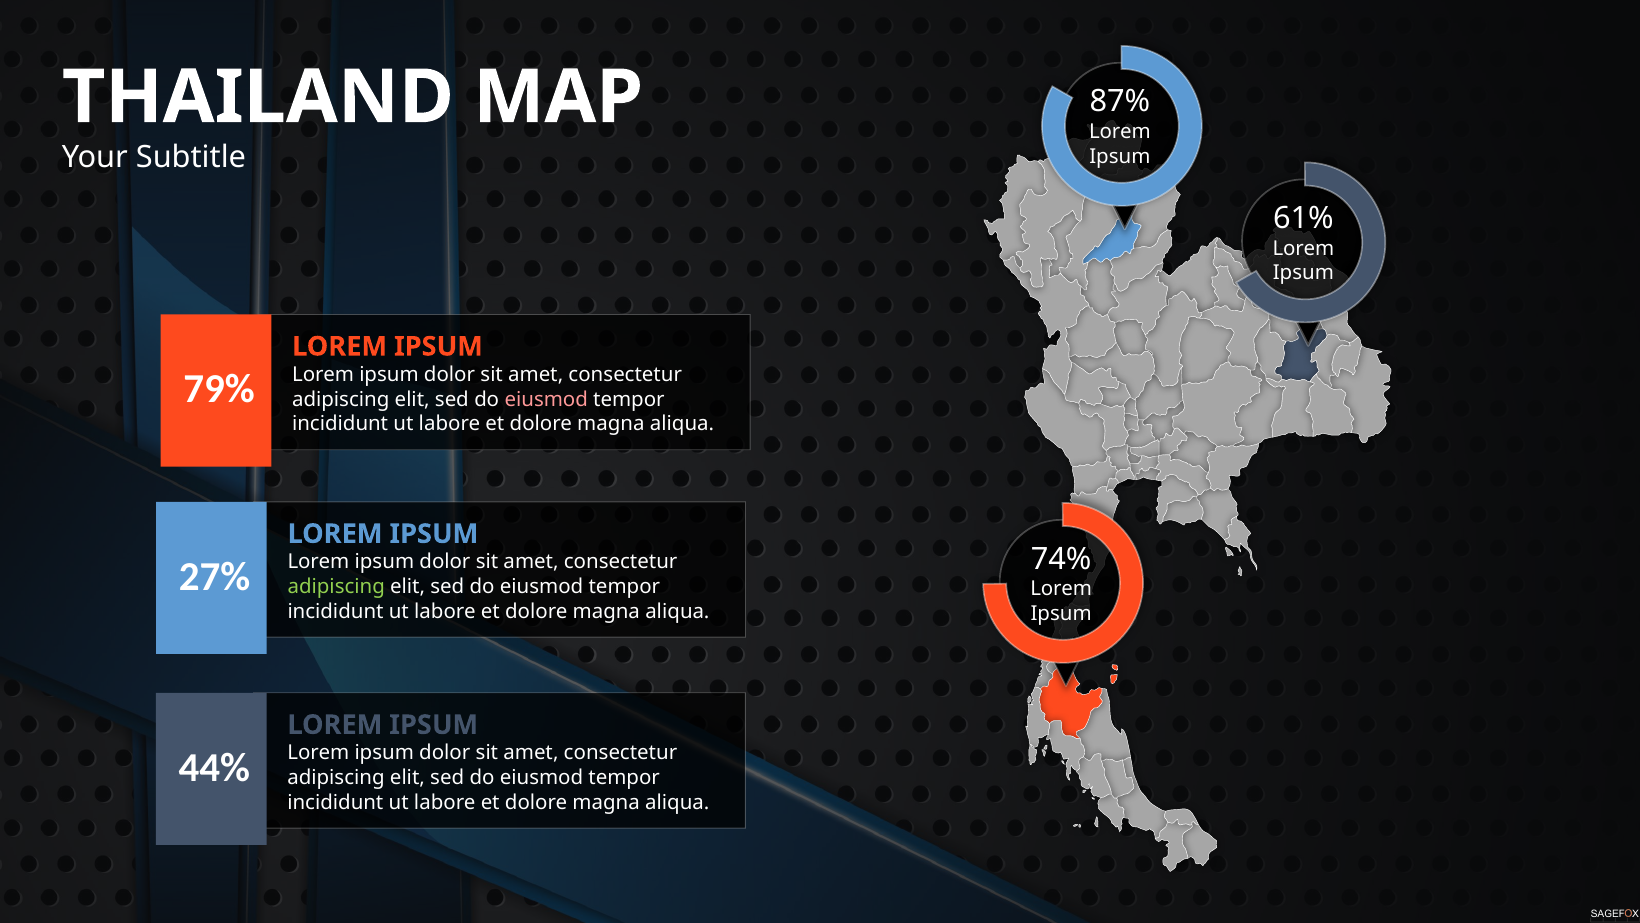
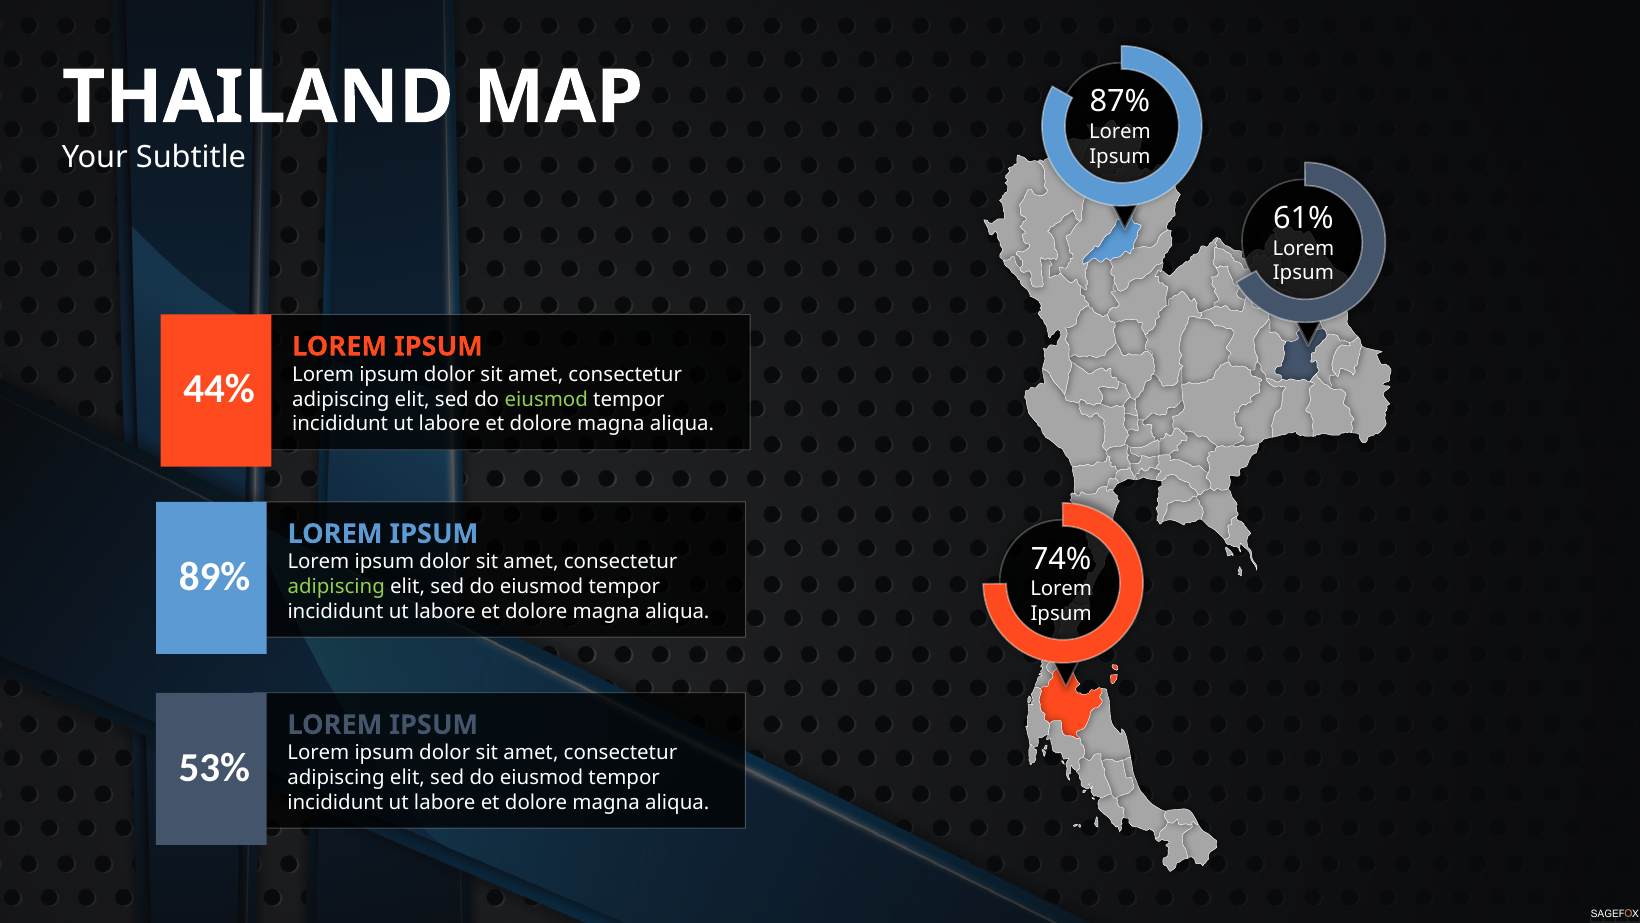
79%: 79% -> 44% (219, 389)
eiusmod colour: pink -> light green (546, 399)
27%: 27% -> 89% (215, 576)
44%: 44% -> 53% (214, 767)
